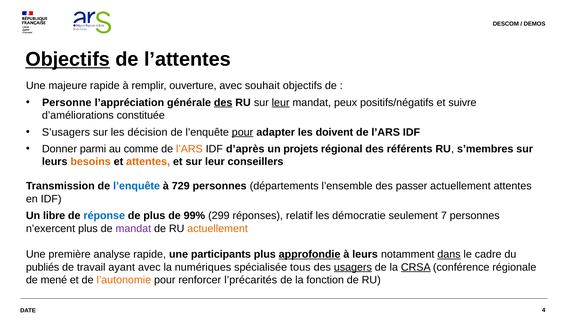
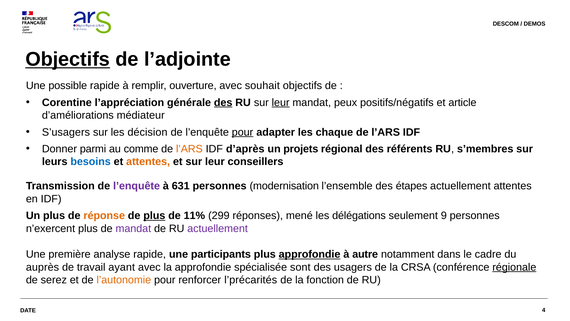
l’attentes: l’attentes -> l’adjointe (188, 59)
majeure: majeure -> possible (68, 86)
Personne: Personne -> Corentine (67, 102)
suivre: suivre -> article (462, 102)
constituée: constituée -> médiateur (141, 115)
doivent: doivent -> chaque (334, 132)
besoins colour: orange -> blue (91, 162)
l’enquête colour: blue -> purple (137, 186)
729: 729 -> 631 (181, 186)
départements: départements -> modernisation (284, 186)
passer: passer -> étapes (412, 186)
Un libre: libre -> plus (54, 215)
réponse colour: blue -> orange (104, 215)
plus underline: none -> present (154, 215)
99%: 99% -> 11% (194, 215)
relatif: relatif -> mené (299, 215)
démocratie: démocratie -> délégations (359, 215)
7: 7 -> 9 (444, 215)
actuellement colour: orange -> purple (218, 228)
à leurs: leurs -> autre (365, 254)
dans underline: present -> none (449, 254)
publiés: publiés -> auprès (42, 267)
la numériques: numériques -> approfondie (203, 267)
tous: tous -> sont (300, 267)
usagers underline: present -> none (353, 267)
CRSA underline: present -> none (416, 267)
régionale underline: none -> present (514, 267)
mené: mené -> serez (54, 280)
